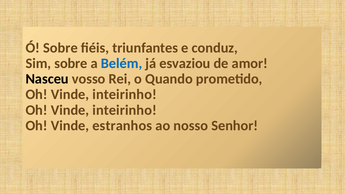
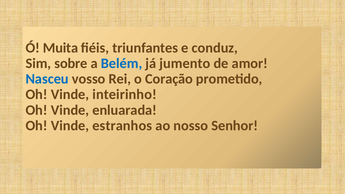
Ó Sobre: Sobre -> Muita (61, 48)
esvaziou: esvaziou -> jumento (185, 63)
Nasceu colour: black -> blue (47, 79)
Quando: Quando -> Coração (169, 79)
inteirinho: inteirinho -> enluarada (125, 110)
